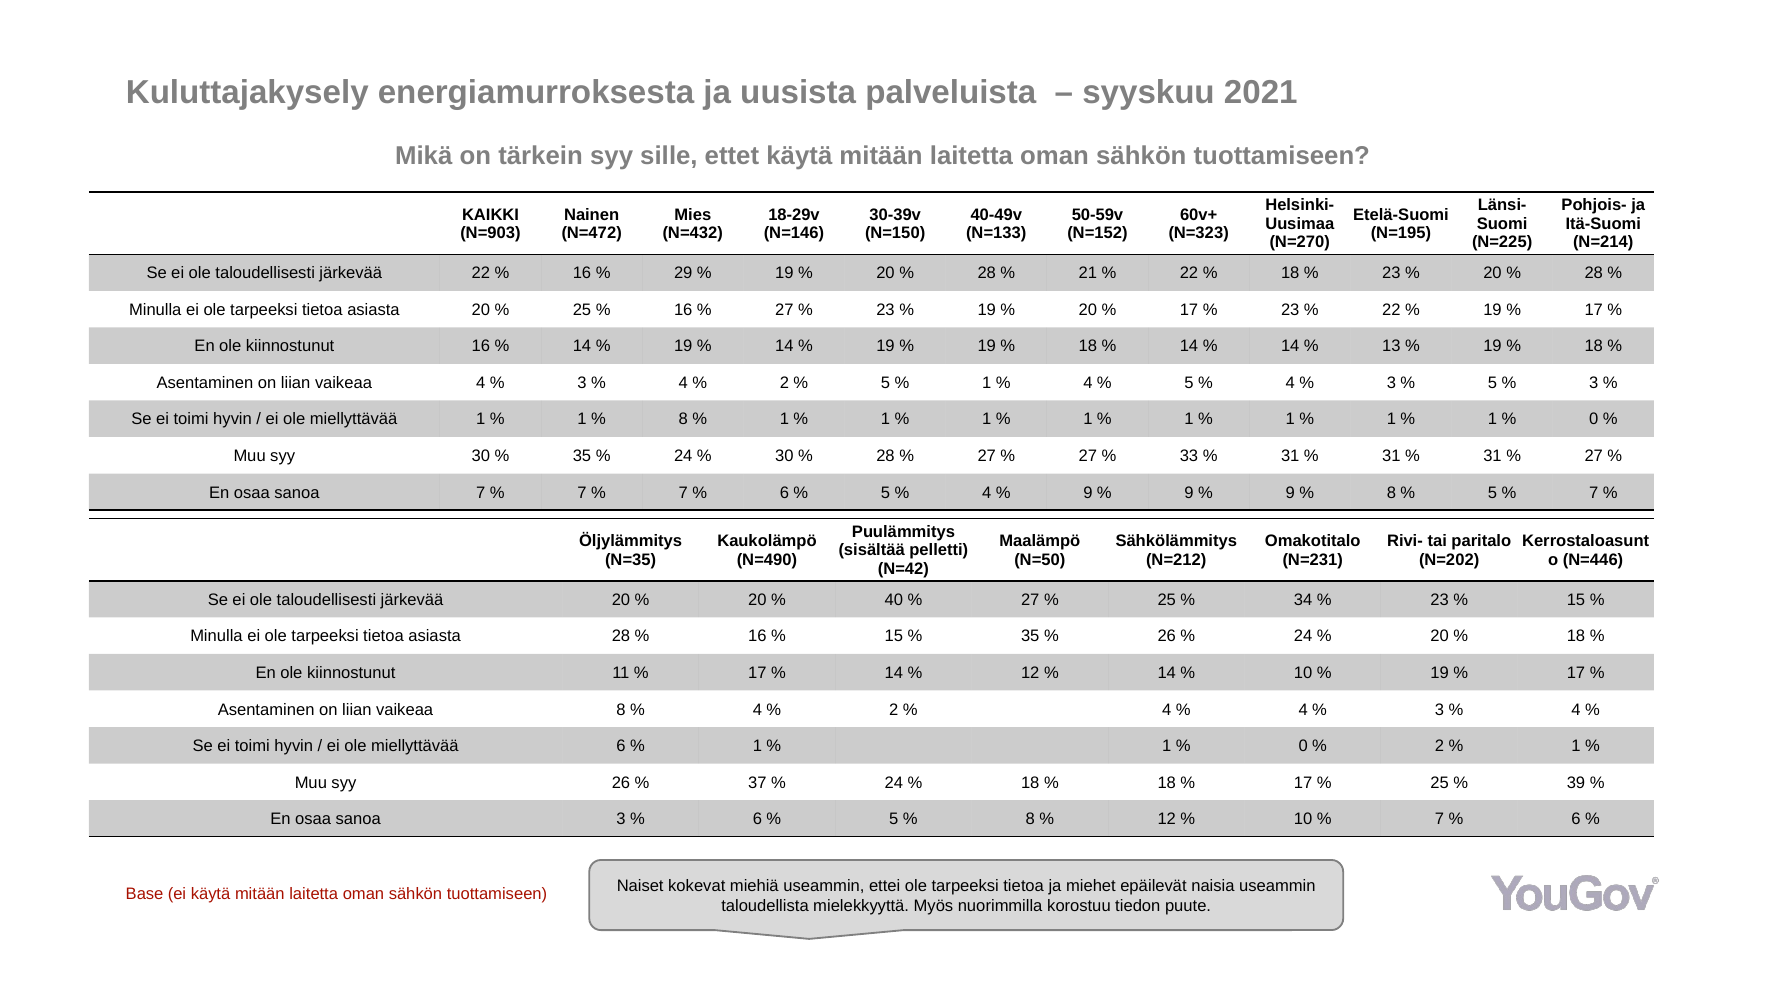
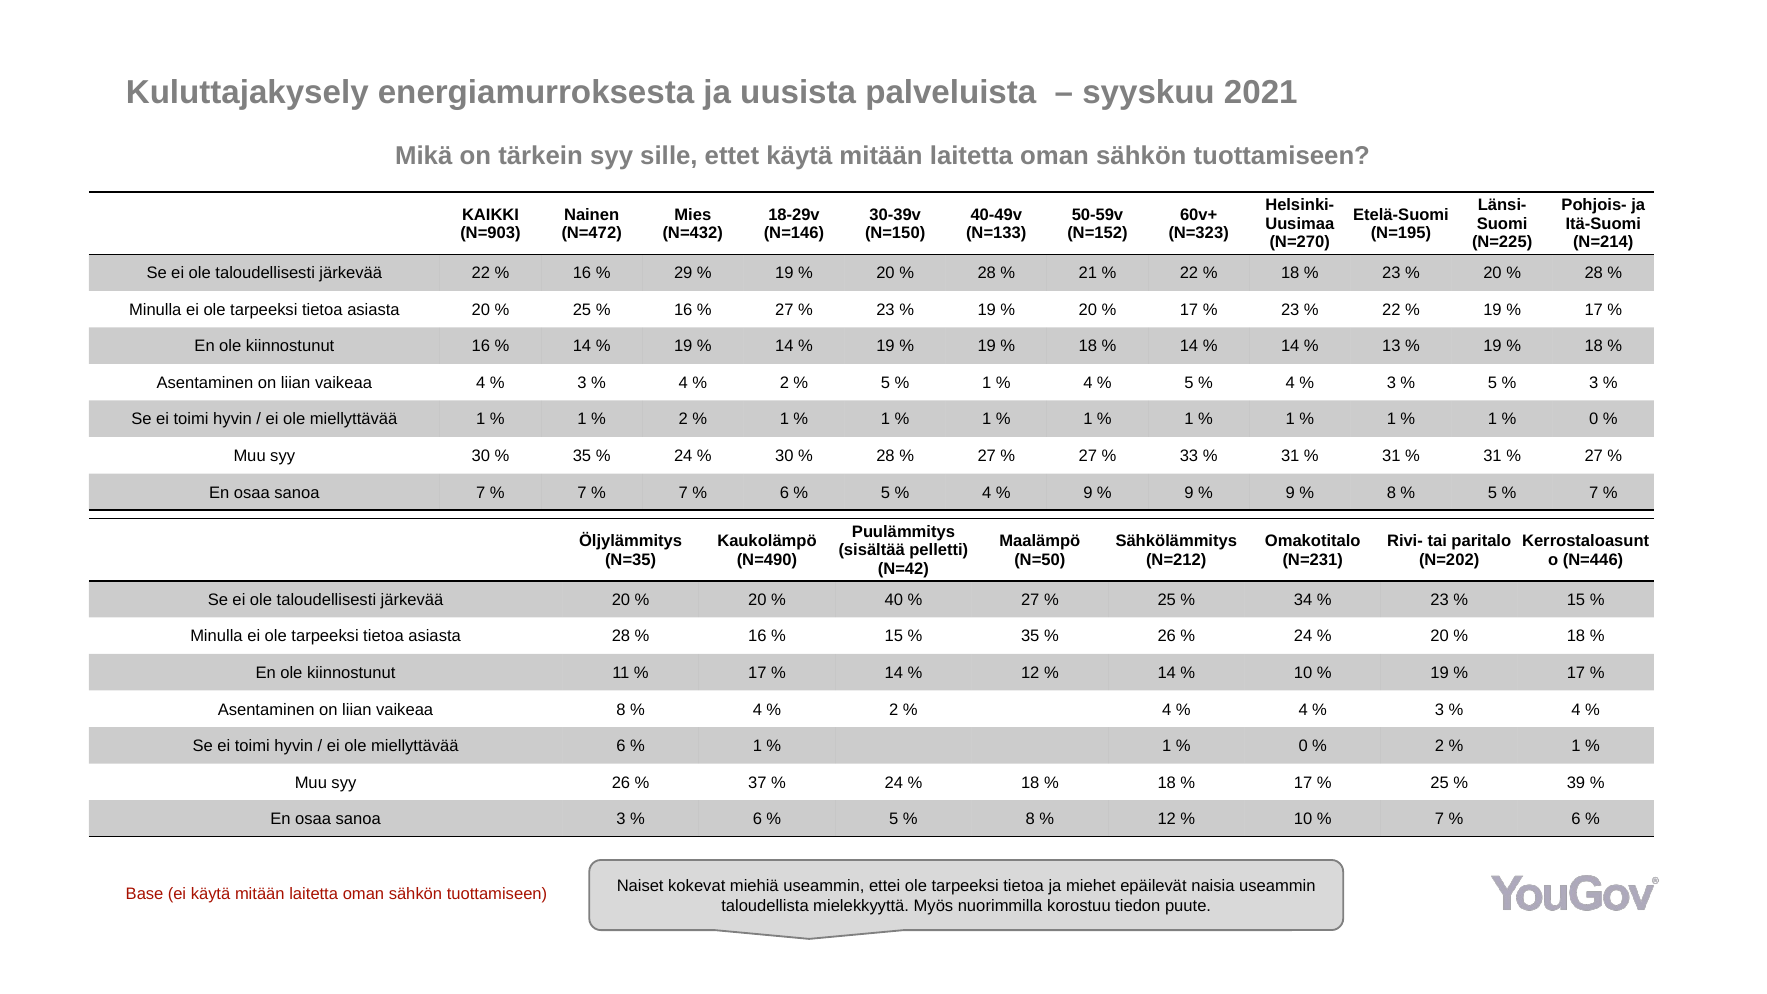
8: 8 -> 2 (683, 419)
